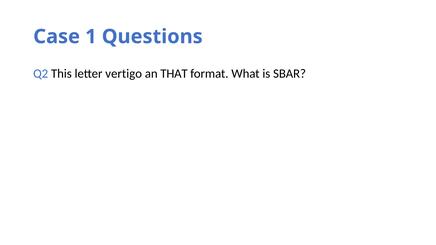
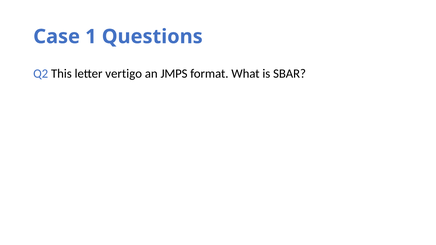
THAT: THAT -> JMPS (174, 74)
